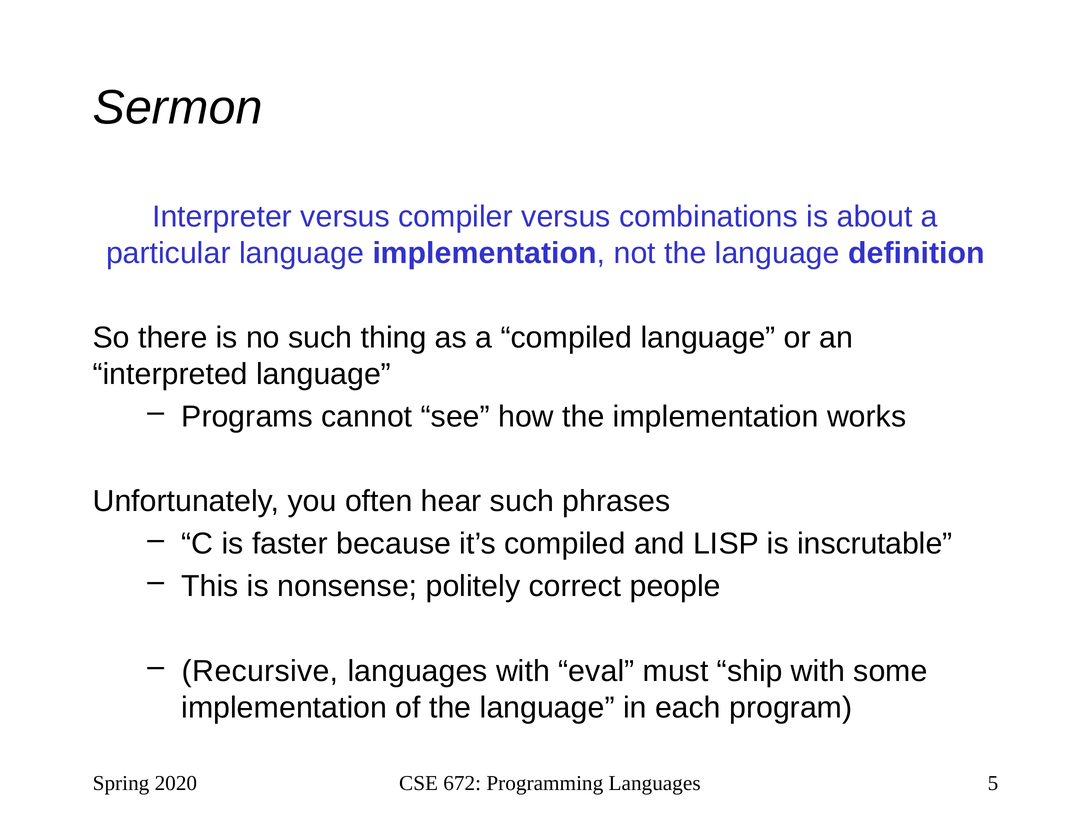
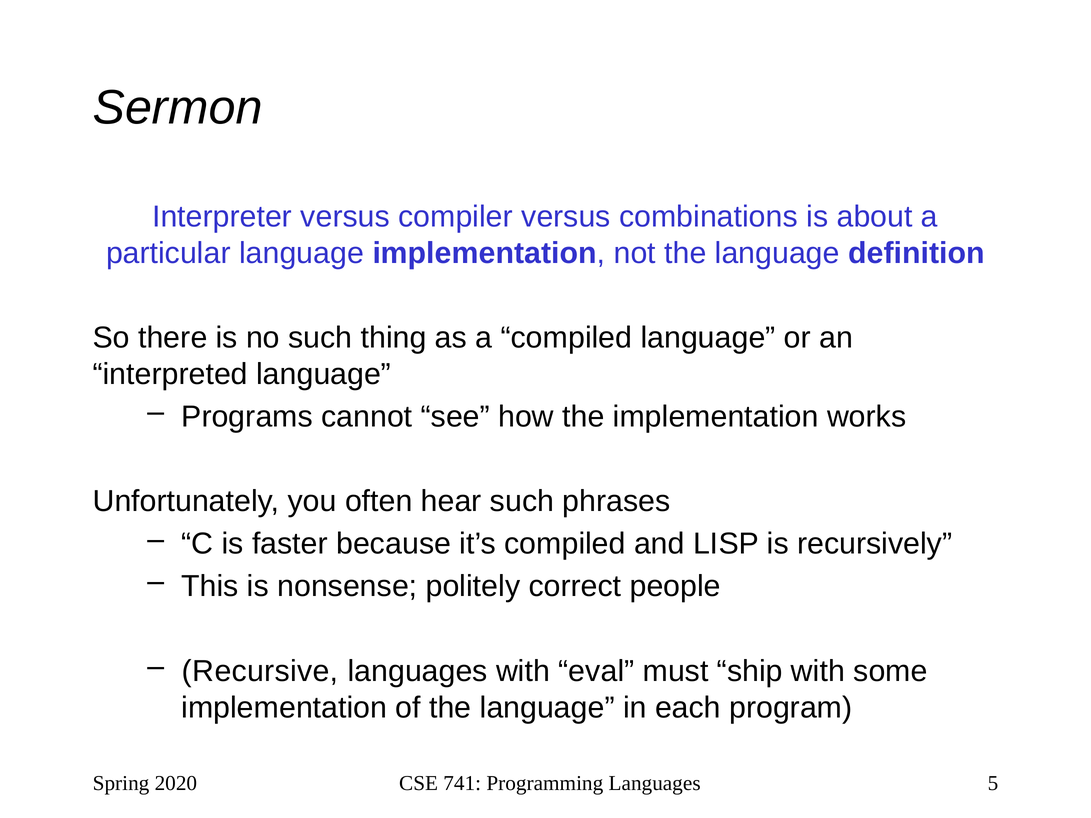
inscrutable: inscrutable -> recursively (875, 544)
672: 672 -> 741 (462, 783)
